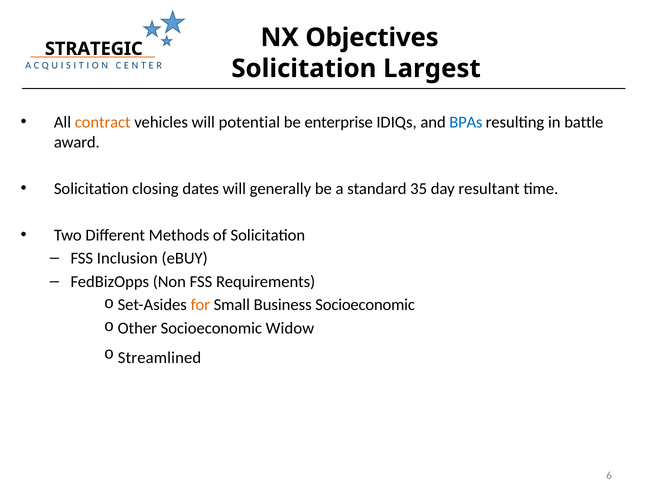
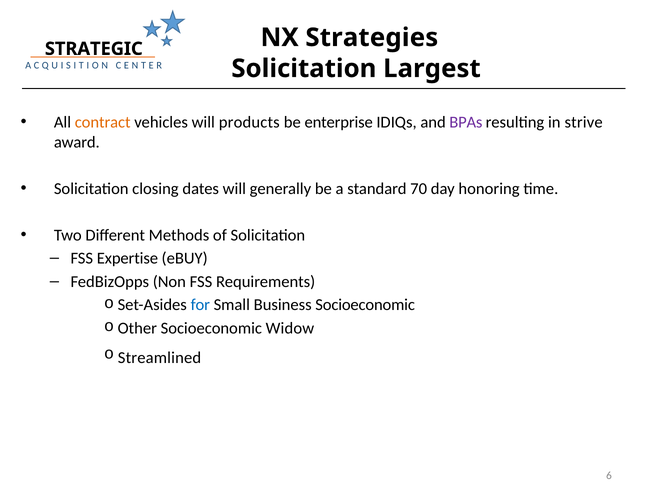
Objectives: Objectives -> Strategies (372, 38)
potential: potential -> products (249, 122)
BPAs colour: blue -> purple (466, 122)
battle: battle -> strive (584, 122)
35: 35 -> 70 (419, 189)
resultant: resultant -> honoring (489, 189)
Inclusion: Inclusion -> Expertise (127, 258)
for colour: orange -> blue (200, 305)
